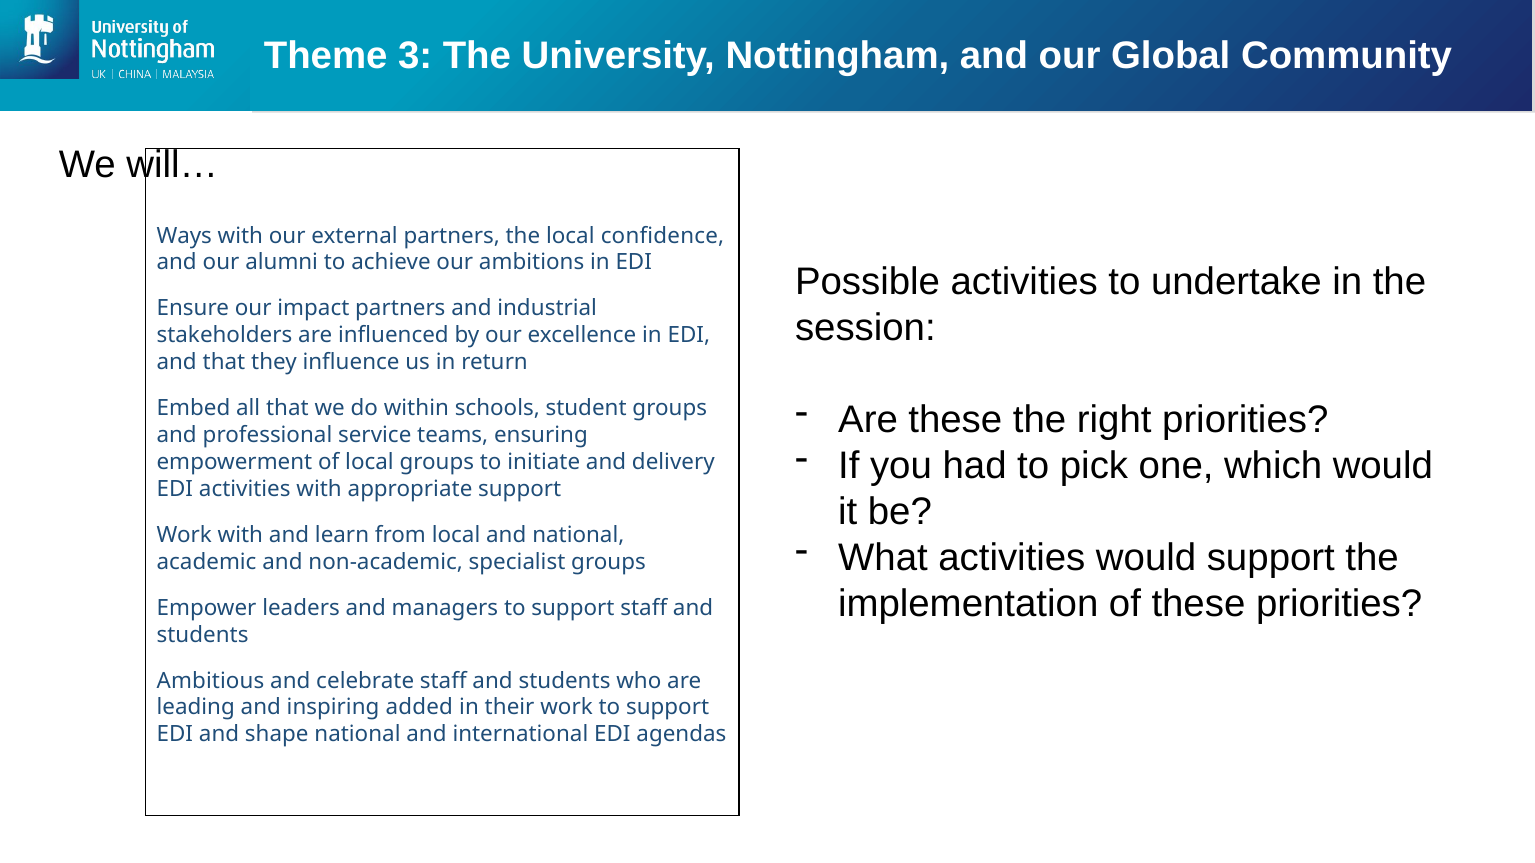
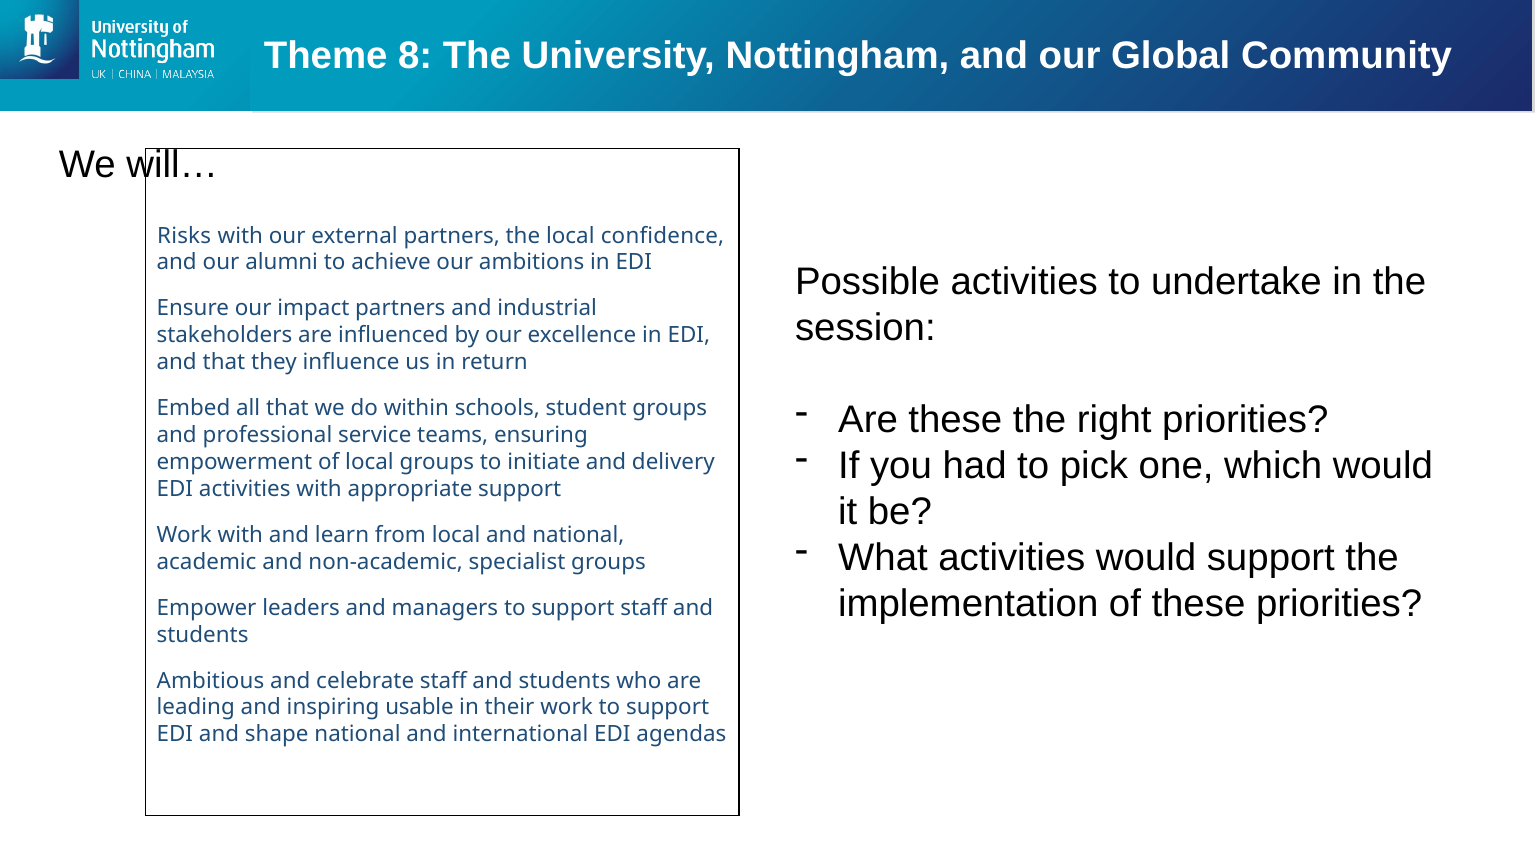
3: 3 -> 8 (415, 56)
Ways: Ways -> Risks (184, 236)
added: added -> usable (419, 708)
